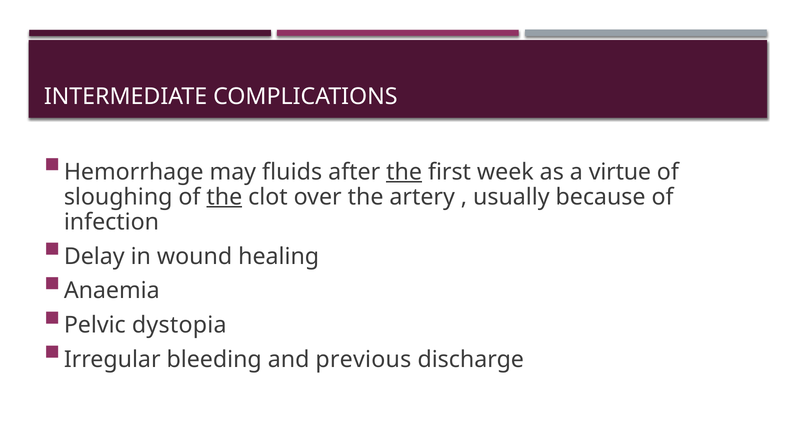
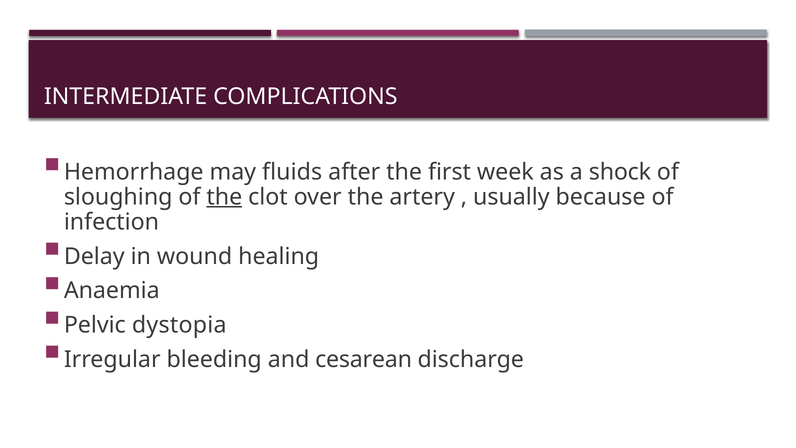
the underline: present -> none (404, 172)
virtue: virtue -> shock (620, 172)
previous: previous -> cesarean (364, 359)
